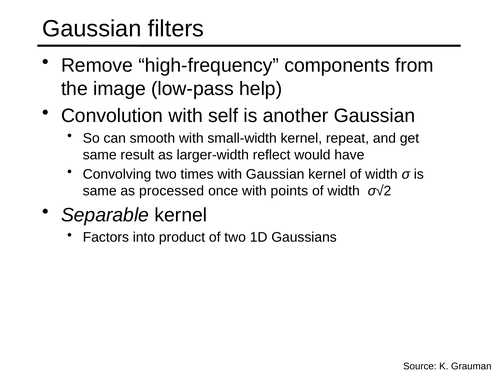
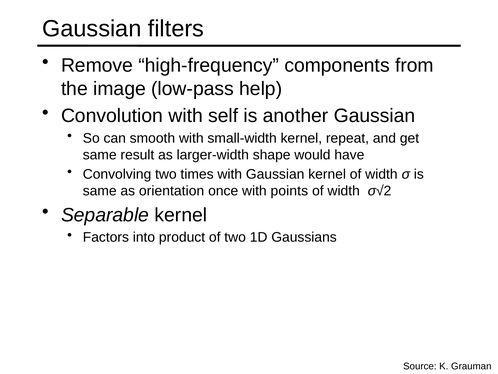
reflect: reflect -> shape (272, 155)
processed: processed -> orientation (172, 191)
